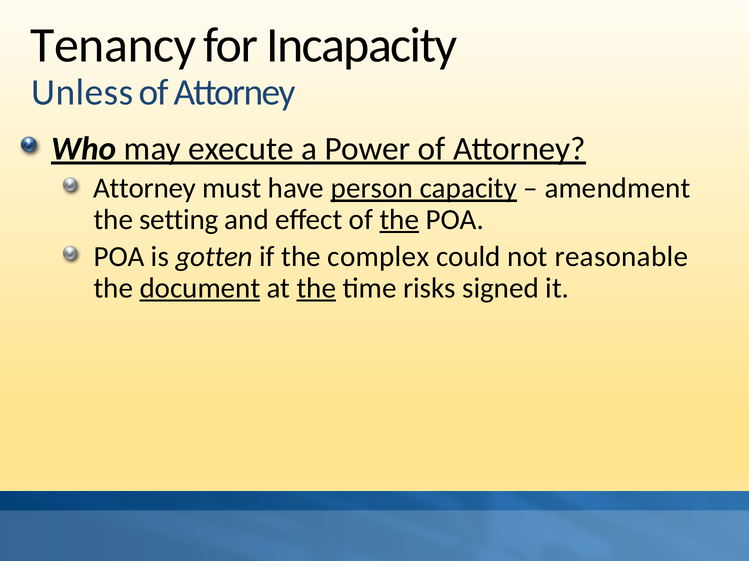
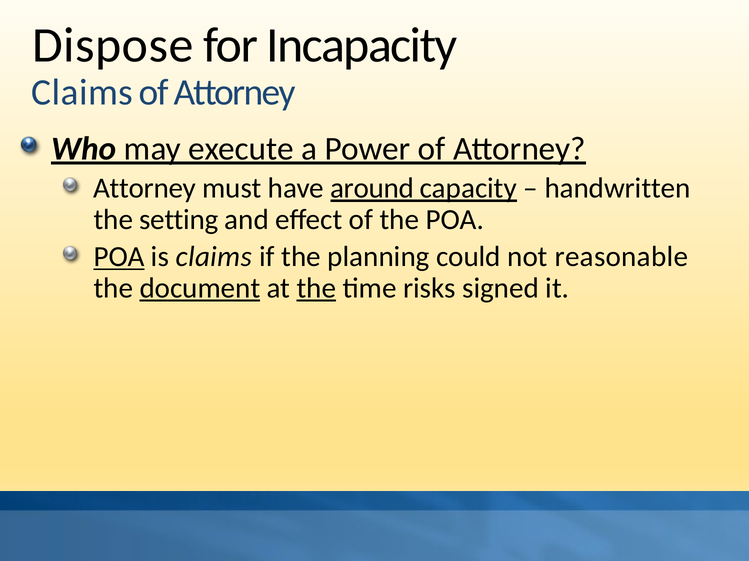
Tenancy: Tenancy -> Dispose (113, 46)
Unless: Unless -> Claims (82, 93)
person: person -> around (372, 188)
amendment: amendment -> handwritten (618, 188)
the underline: present -> none (399, 220)
POA underline: none -> present (119, 257)
is gotten: gotten -> claims (214, 257)
complex: complex -> planning (378, 257)
